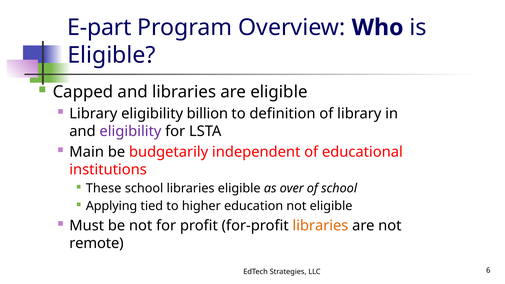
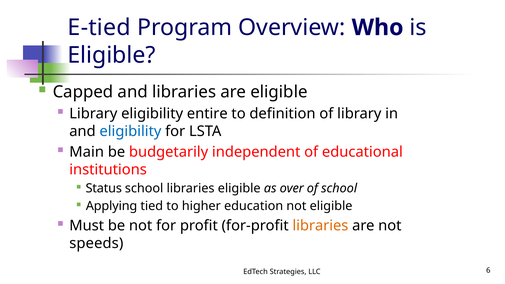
E-part: E-part -> E-tied (99, 27)
billion: billion -> entire (207, 114)
eligibility colour: purple -> blue (130, 131)
These: These -> Status (104, 189)
remote: remote -> speeds (96, 243)
